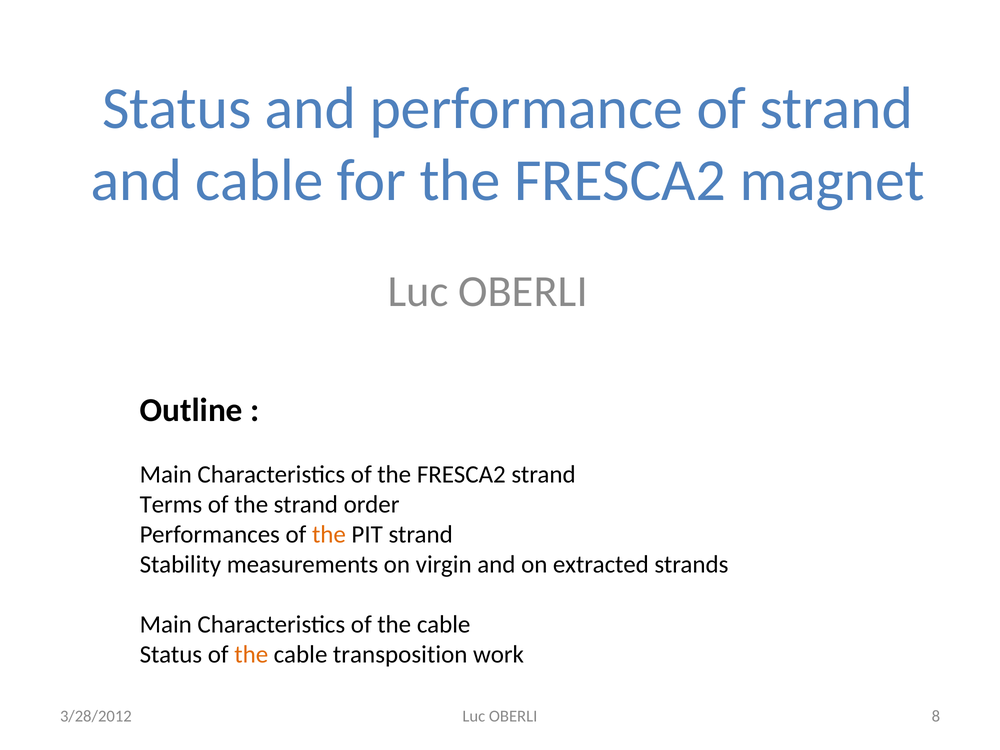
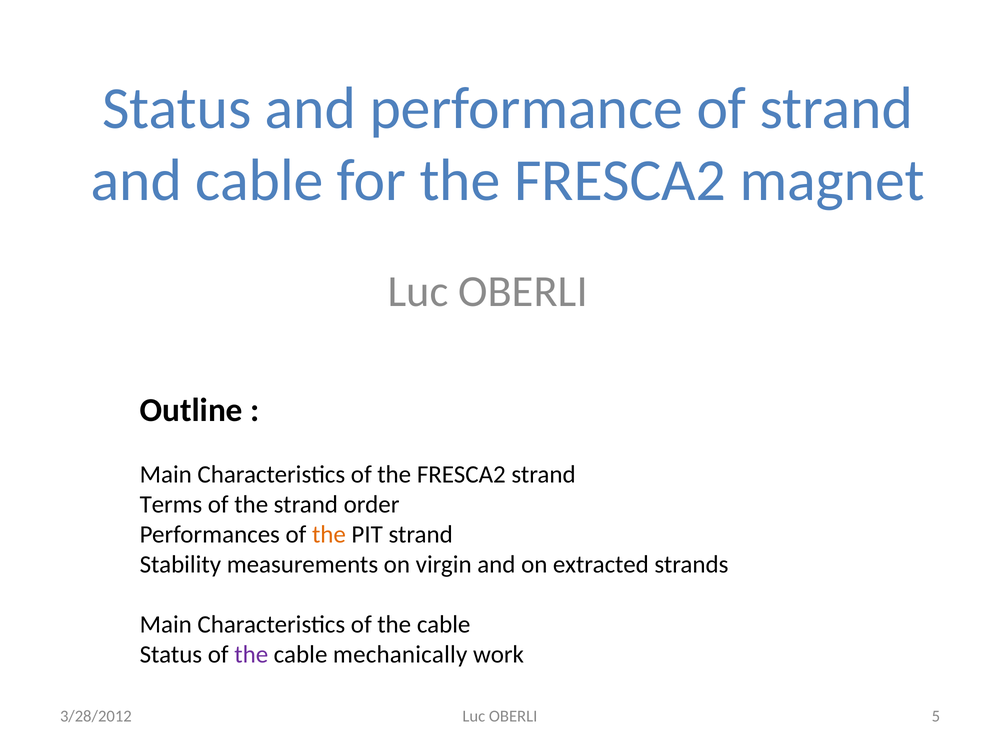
the colour: orange -> purple (251, 655)
transposition: transposition -> mechanically (400, 655)
8: 8 -> 5 (936, 716)
